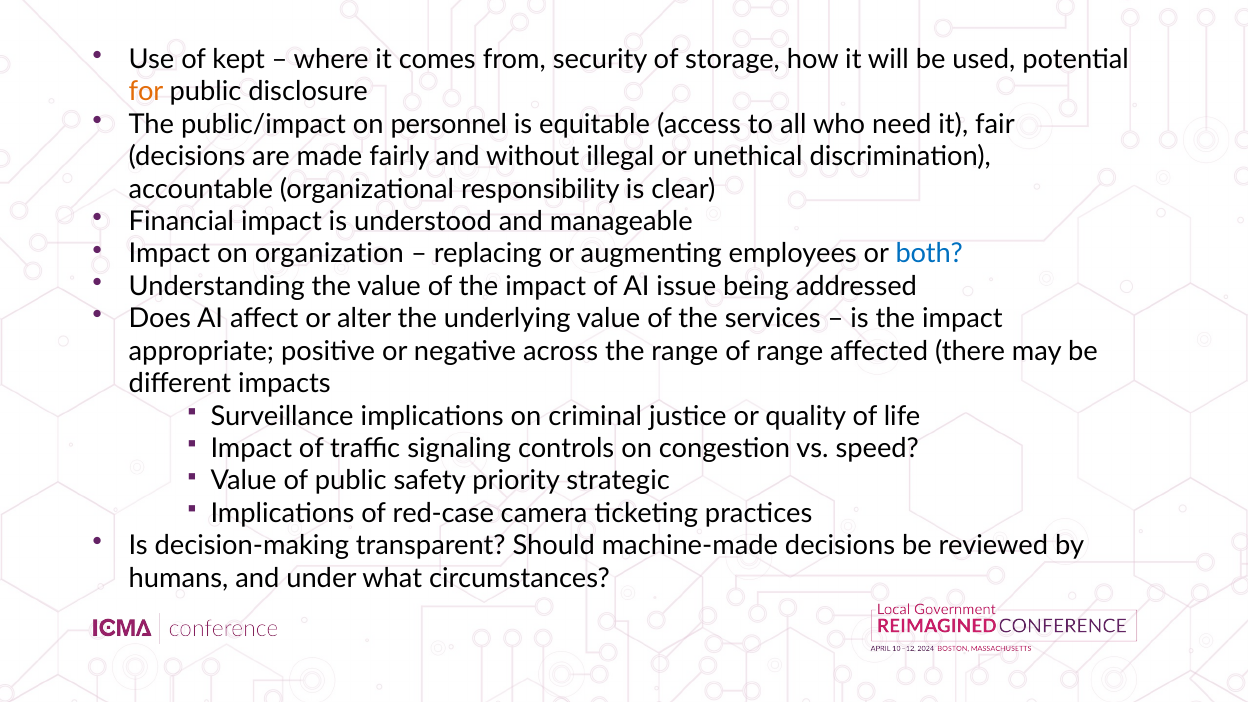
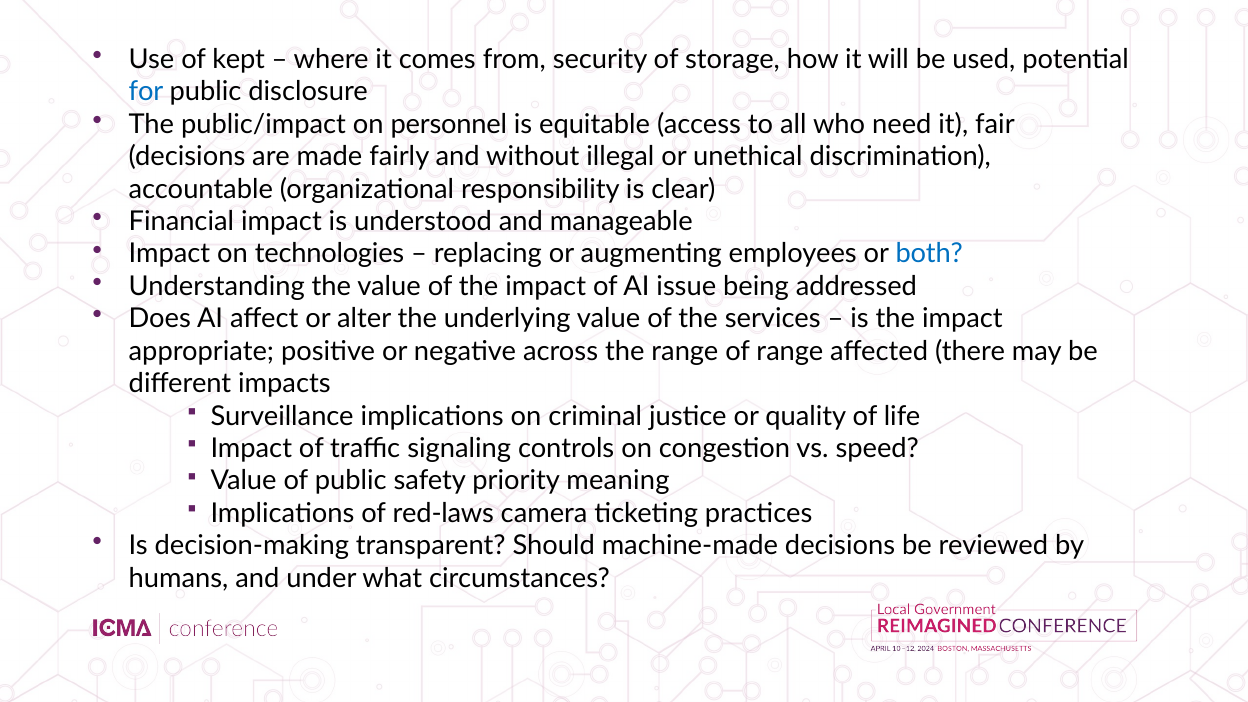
for colour: orange -> blue (146, 92)
organization: organization -> technologies (330, 254)
strategic: strategic -> meaning (618, 481)
red-case: red-case -> red-laws (443, 513)
